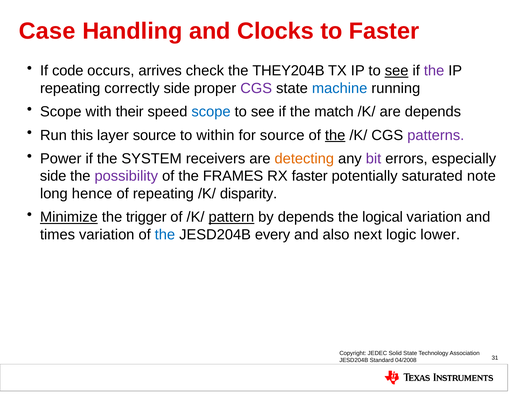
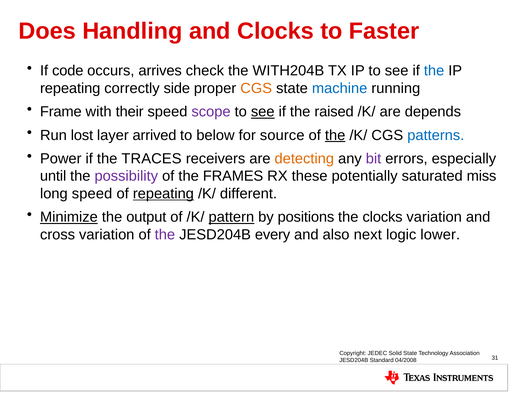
Case: Case -> Does (47, 31)
THEY204B: THEY204B -> WITH204B (288, 71)
see underline: present -> none (397, 71)
the colour: purple -> blue (434, 71)
CGS colour: purple -> orange (256, 88)
Scope: Scope -> Frame (61, 112)
scope colour: blue -> purple (211, 112)
see underline: none -> present (263, 112)
match: match -> raised (334, 112)
this: this -> lost (82, 135)
layer source: source -> arrived (155, 135)
within: within -> below (215, 135)
patterns colour: purple -> blue (436, 135)
SYSTEM: SYSTEM -> TRACES (152, 159)
side: side -> until (53, 176)
RX faster: faster -> these (310, 176)
note: note -> miss (482, 176)
long hence: hence -> speed (92, 194)
repeating underline: none -> present (163, 194)
disparity: disparity -> different (248, 194)
trigger: trigger -> output (146, 217)
by depends: depends -> positions (306, 217)
the logical: logical -> clocks (383, 217)
times: times -> cross (58, 235)
the colour: blue -> purple (165, 235)
